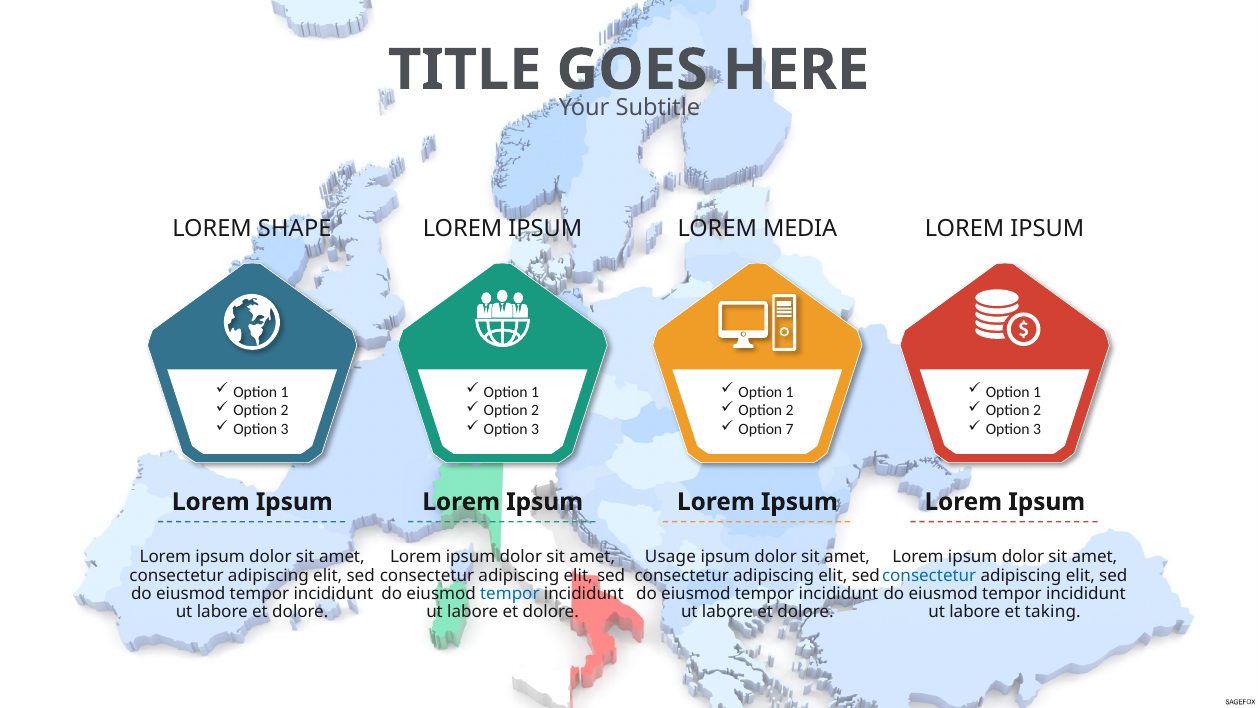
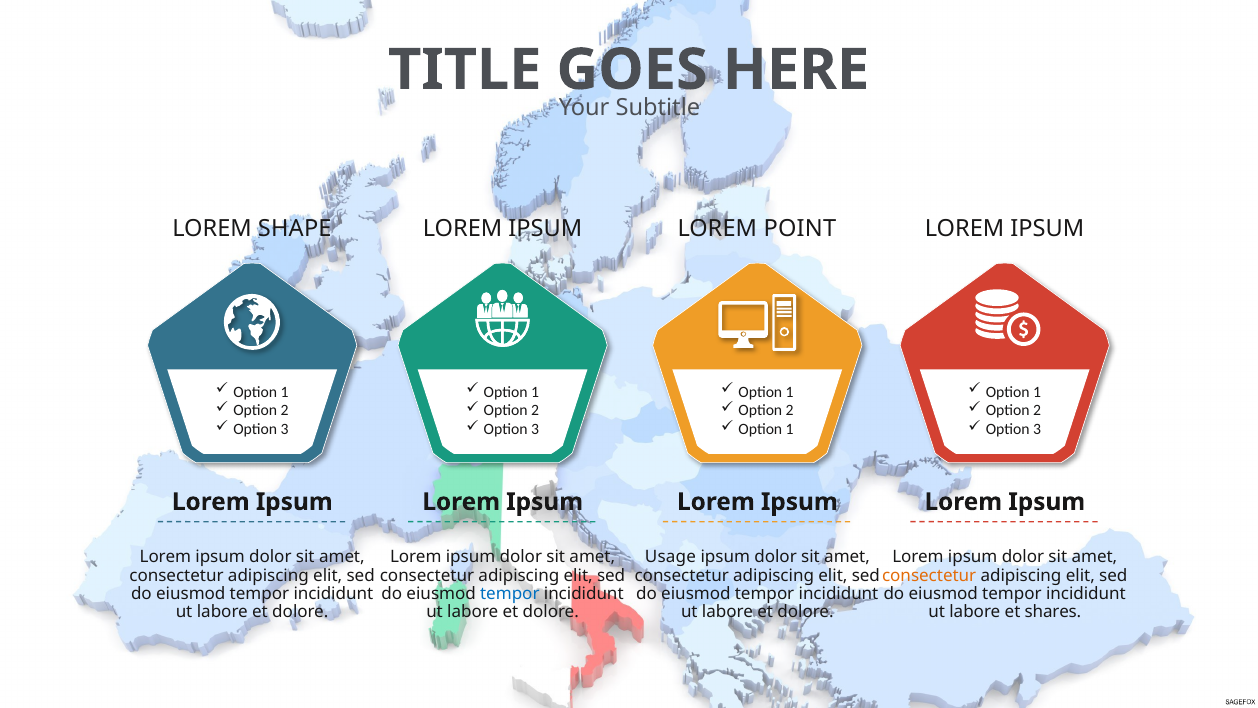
MEDIA: MEDIA -> POINT (800, 228)
7: 7 -> 1 (790, 429)
consectetur colour: blue -> orange (929, 575)
taking: taking -> shares (1053, 612)
